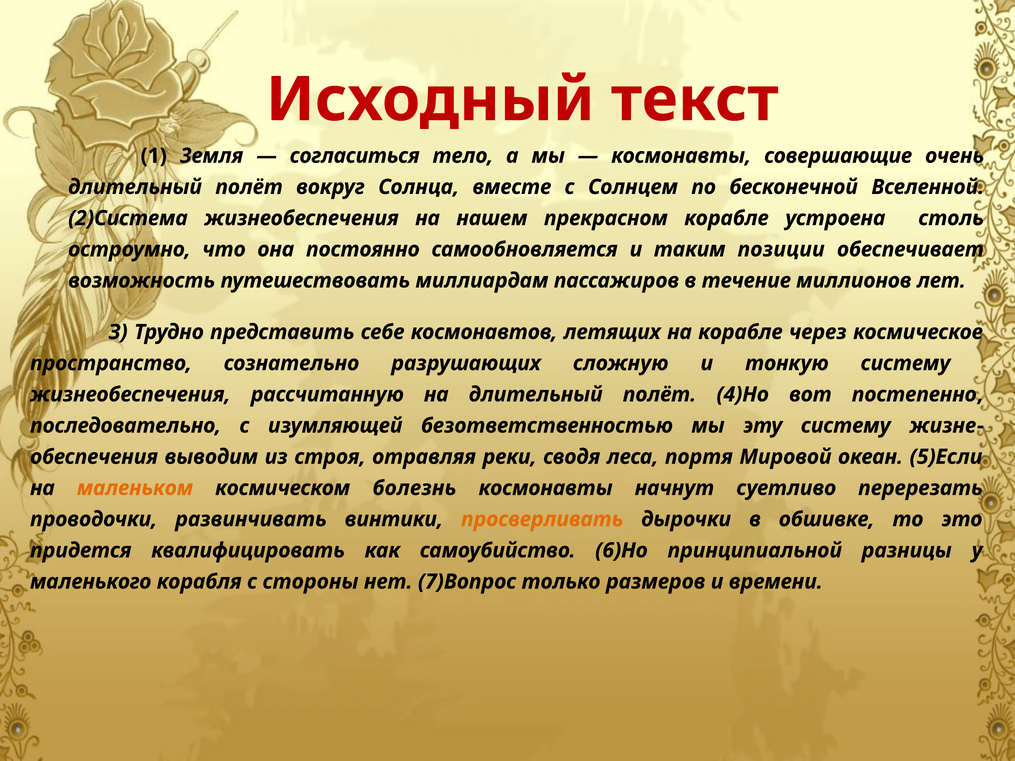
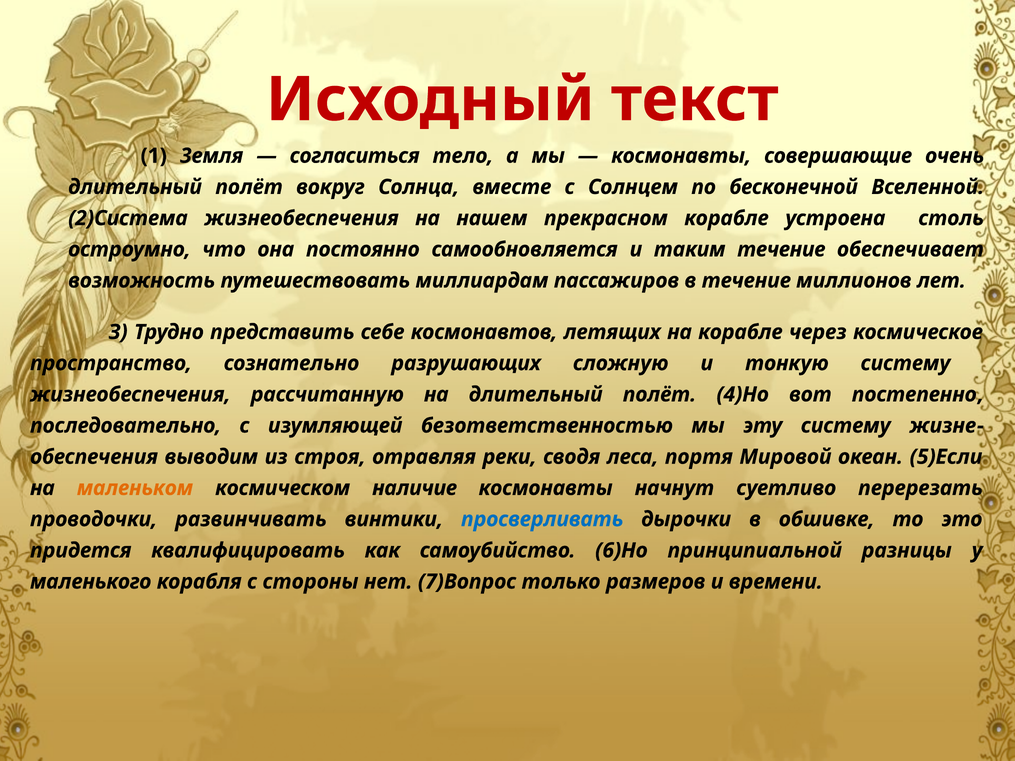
таким позиции: позиции -> течение (781, 249)
болезнь: болезнь -> наличие (415, 488)
просверливать colour: orange -> blue (542, 519)
